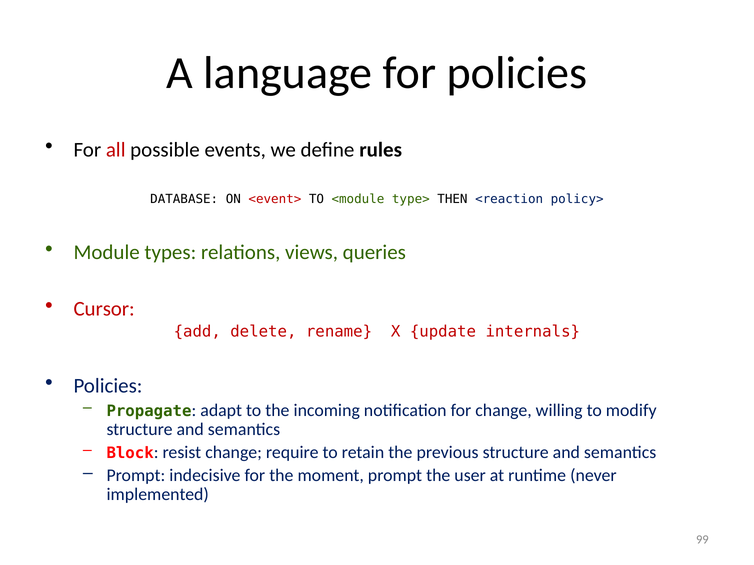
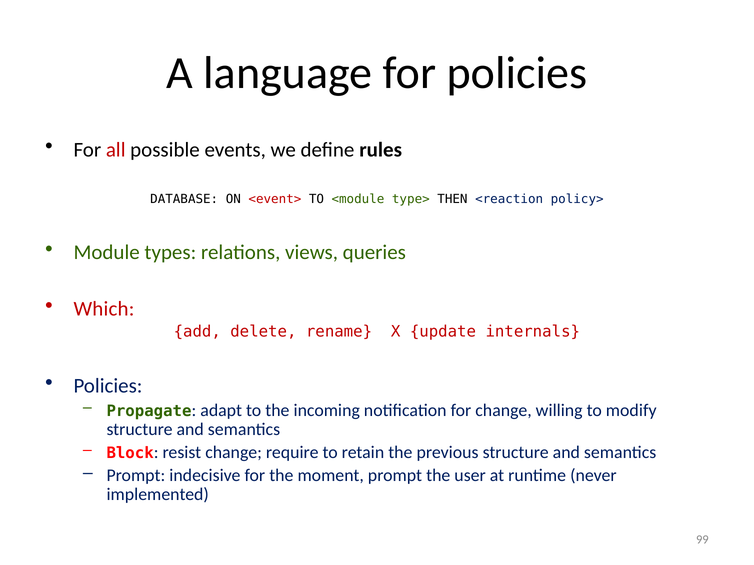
Cursor: Cursor -> Which (104, 309)
